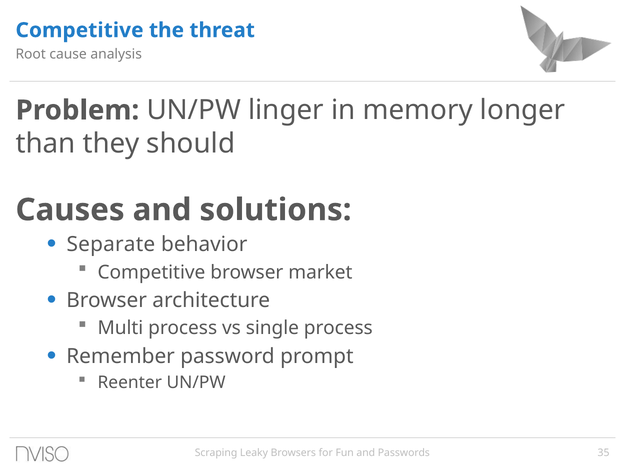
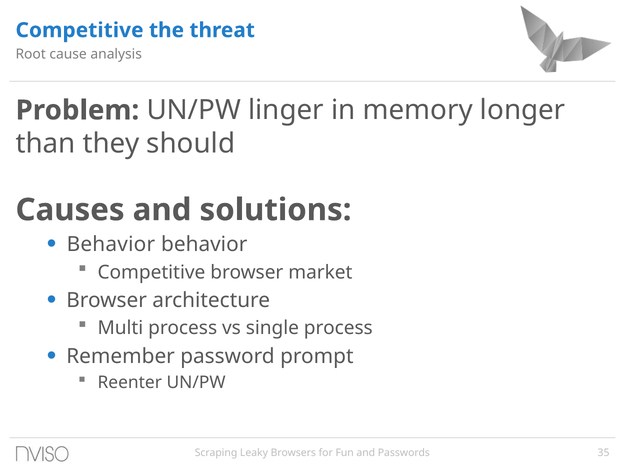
Separate: Separate -> Behavior (111, 244)
